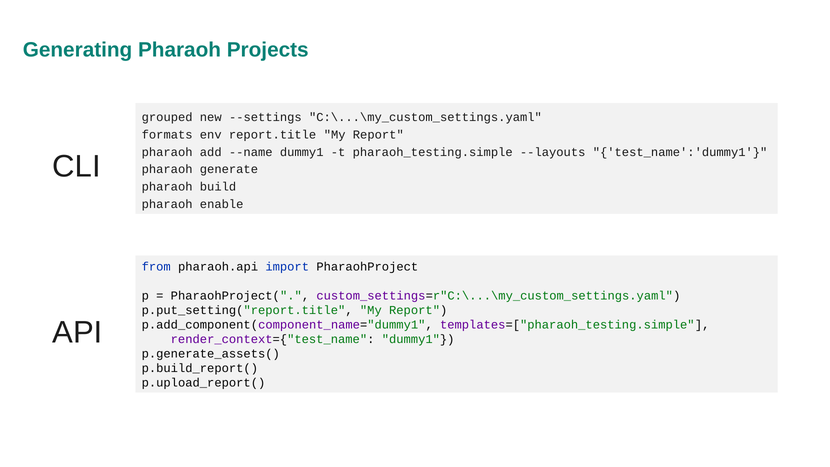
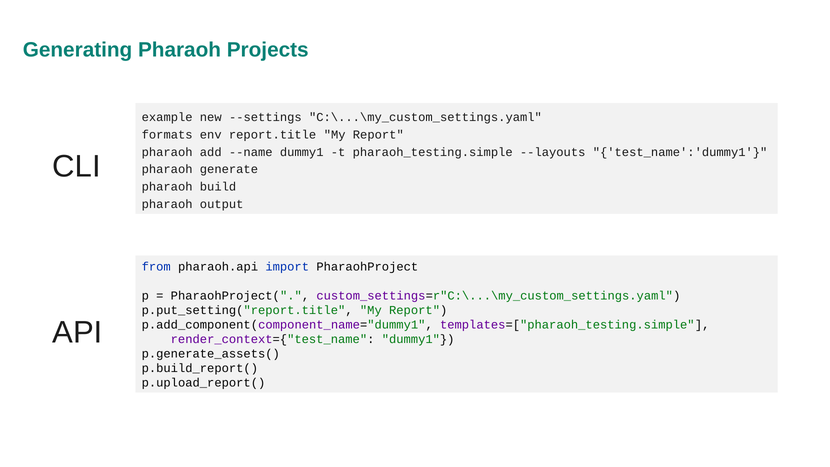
grouped: grouped -> example (167, 117)
enable: enable -> output (222, 204)
